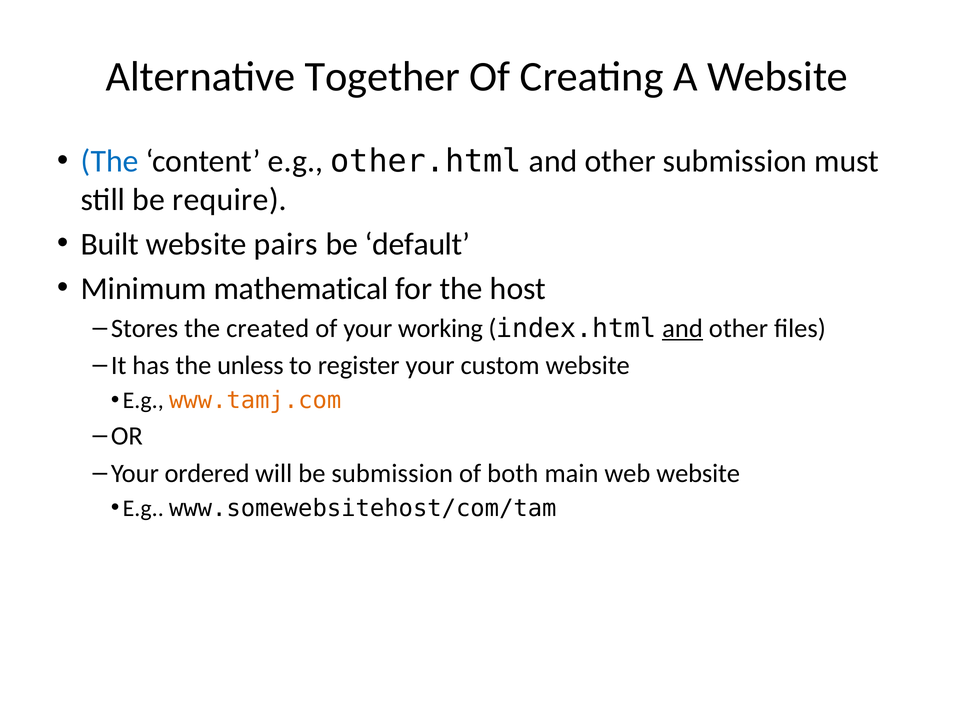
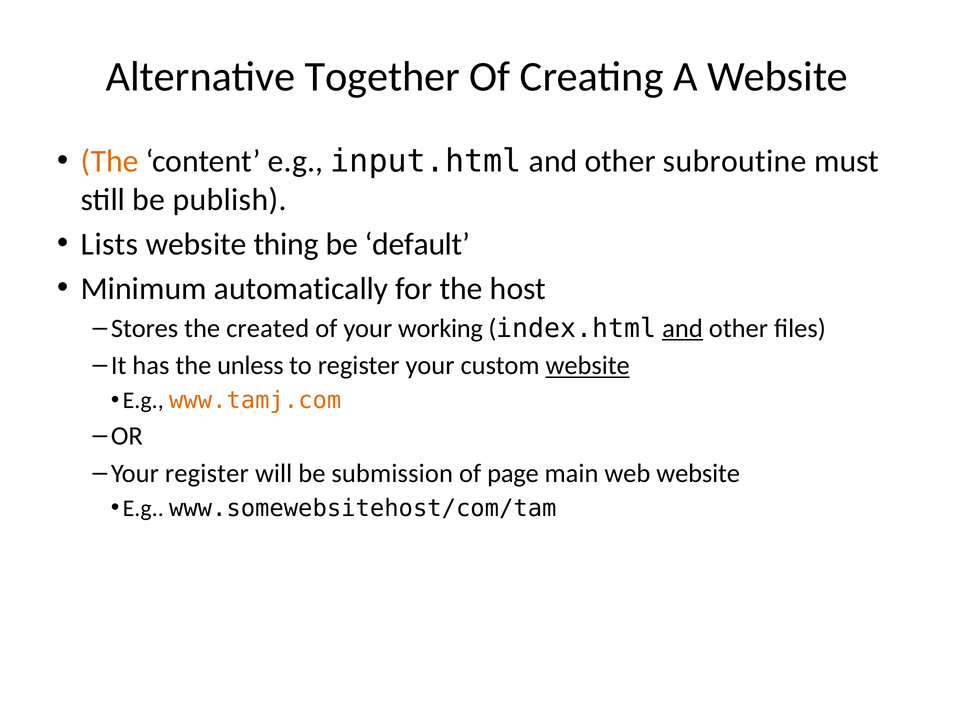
The colour: blue -> orange (110, 161)
other.html: other.html -> input.html (426, 161)
other submission: submission -> subroutine (735, 161)
require: require -> publish (230, 199)
Built: Built -> Lists (110, 244)
pairs: pairs -> thing (286, 244)
mathematical: mathematical -> automatically (301, 288)
website underline: none -> present (588, 365)
Your ordered: ordered -> register (207, 473)
both: both -> page (513, 473)
